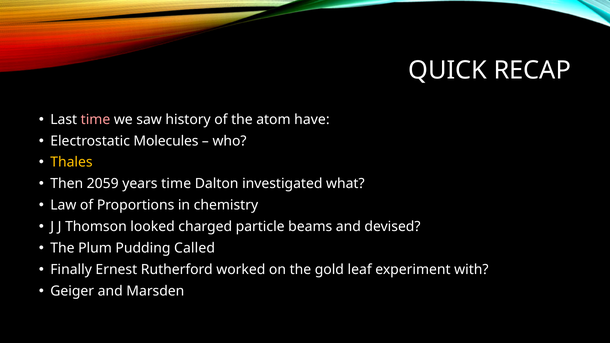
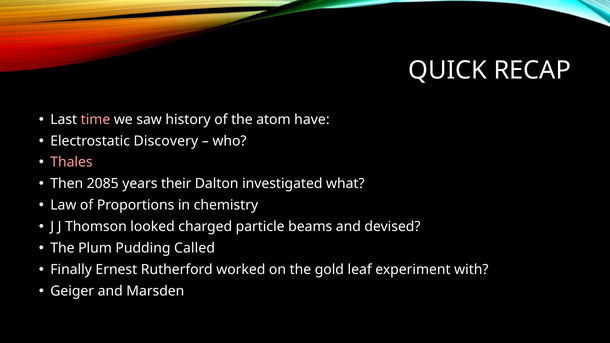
Molecules: Molecules -> Discovery (166, 141)
Thales colour: yellow -> pink (71, 162)
2059: 2059 -> 2085 (103, 184)
years time: time -> their (176, 184)
